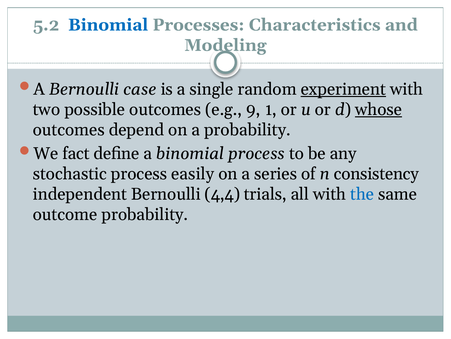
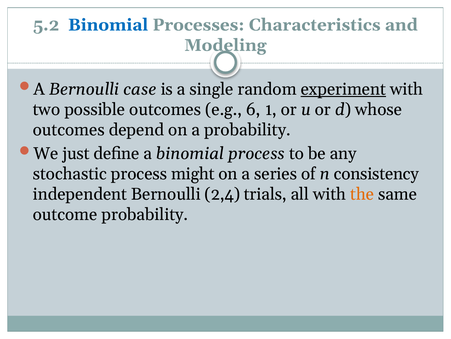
9: 9 -> 6 (253, 109)
whose underline: present -> none (379, 109)
fact: fact -> just (76, 153)
easily: easily -> might (193, 174)
4,4: 4,4 -> 2,4 (222, 194)
the colour: blue -> orange (362, 194)
